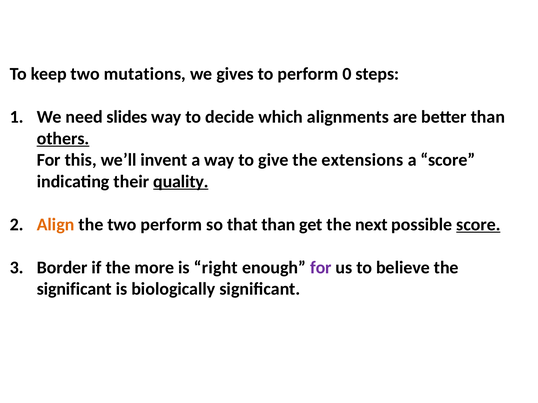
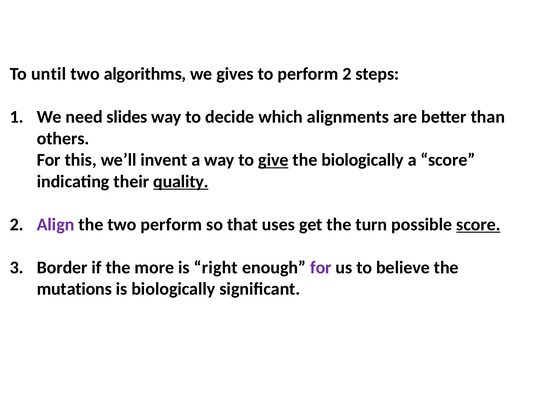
keep: keep -> until (49, 74)
mutations: mutations -> algorithms (145, 74)
perform 0: 0 -> 2 (347, 74)
others underline: present -> none (63, 139)
give underline: none -> present (273, 160)
the extensions: extensions -> biologically (363, 160)
Align colour: orange -> purple (56, 225)
that than: than -> uses (278, 225)
next: next -> turn (371, 225)
significant: significant -> mutations (74, 289)
